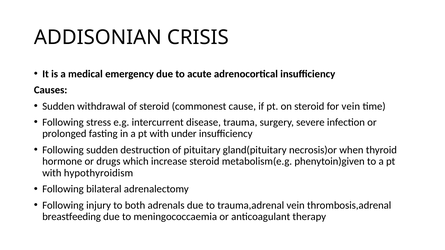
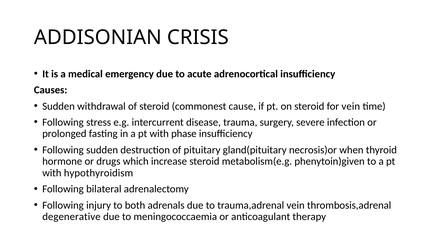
under: under -> phase (184, 134)
breastfeeding: breastfeeding -> degenerative (71, 217)
